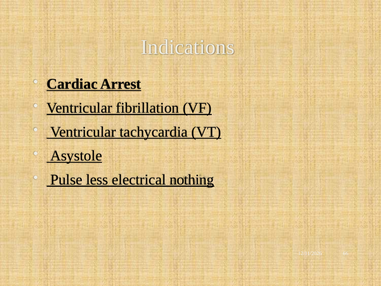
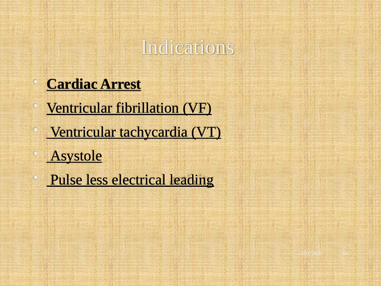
nothing: nothing -> leading (192, 180)
